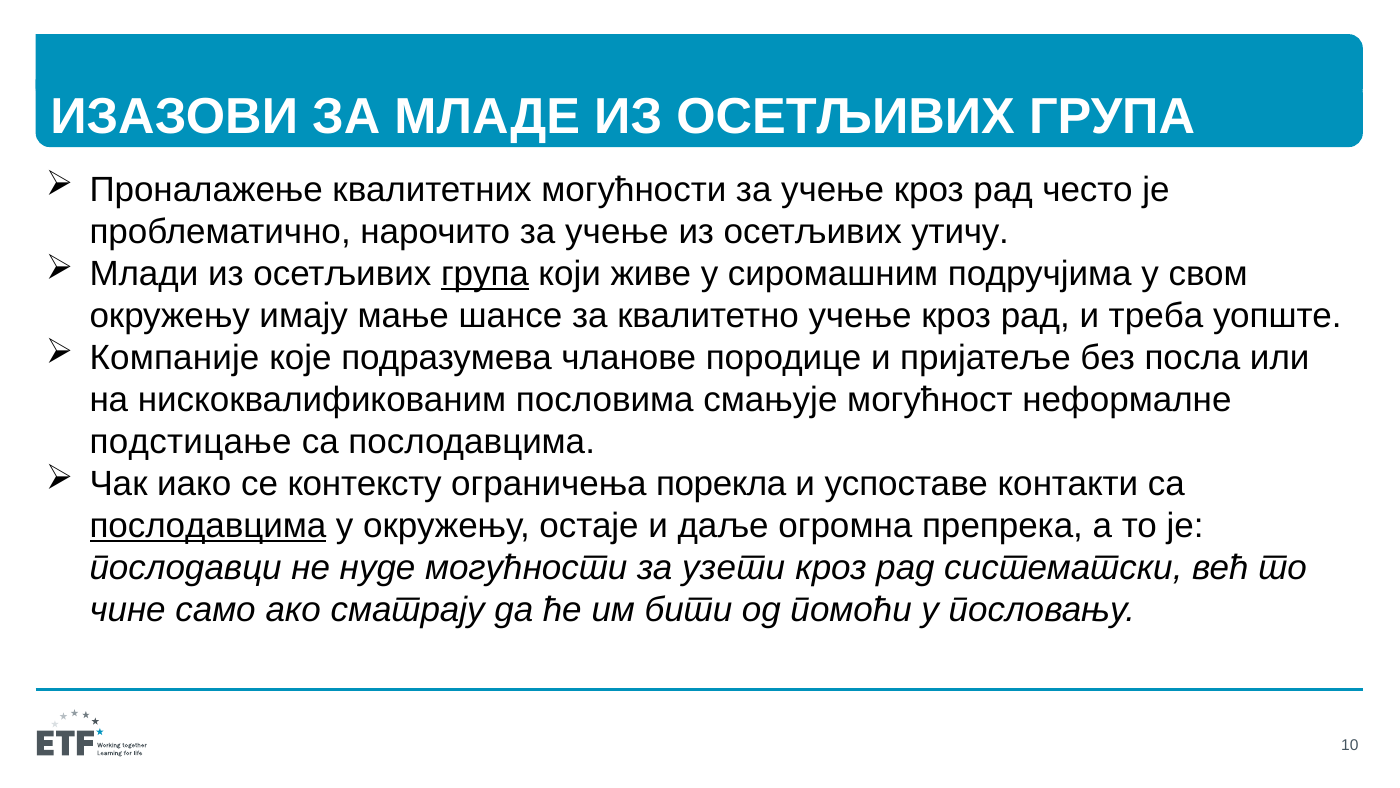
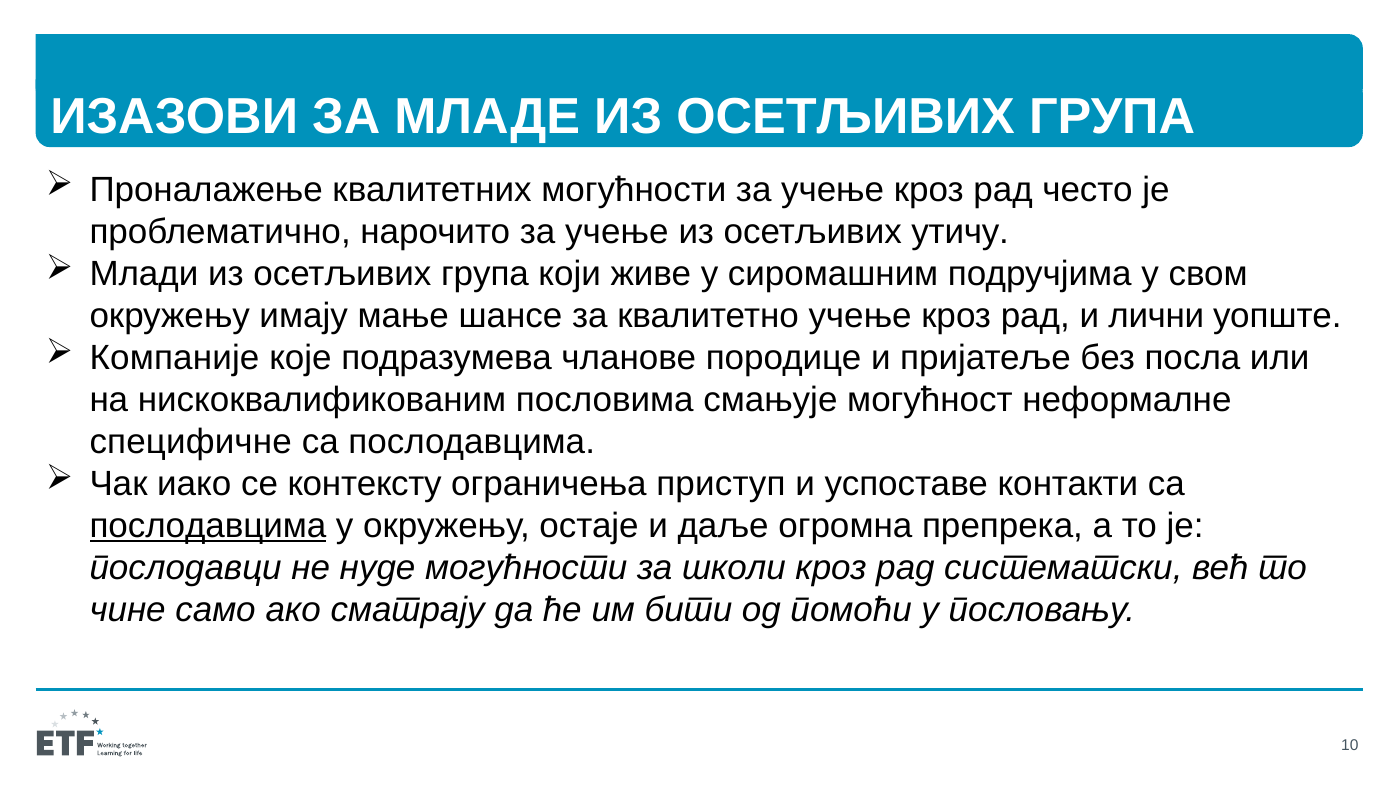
група underline: present -> none (485, 273)
треба: треба -> лични (1156, 315)
подстицање: подстицање -> специфичне (191, 441)
порекла: порекла -> приступ (721, 483)
узети: узети -> школи (734, 567)
